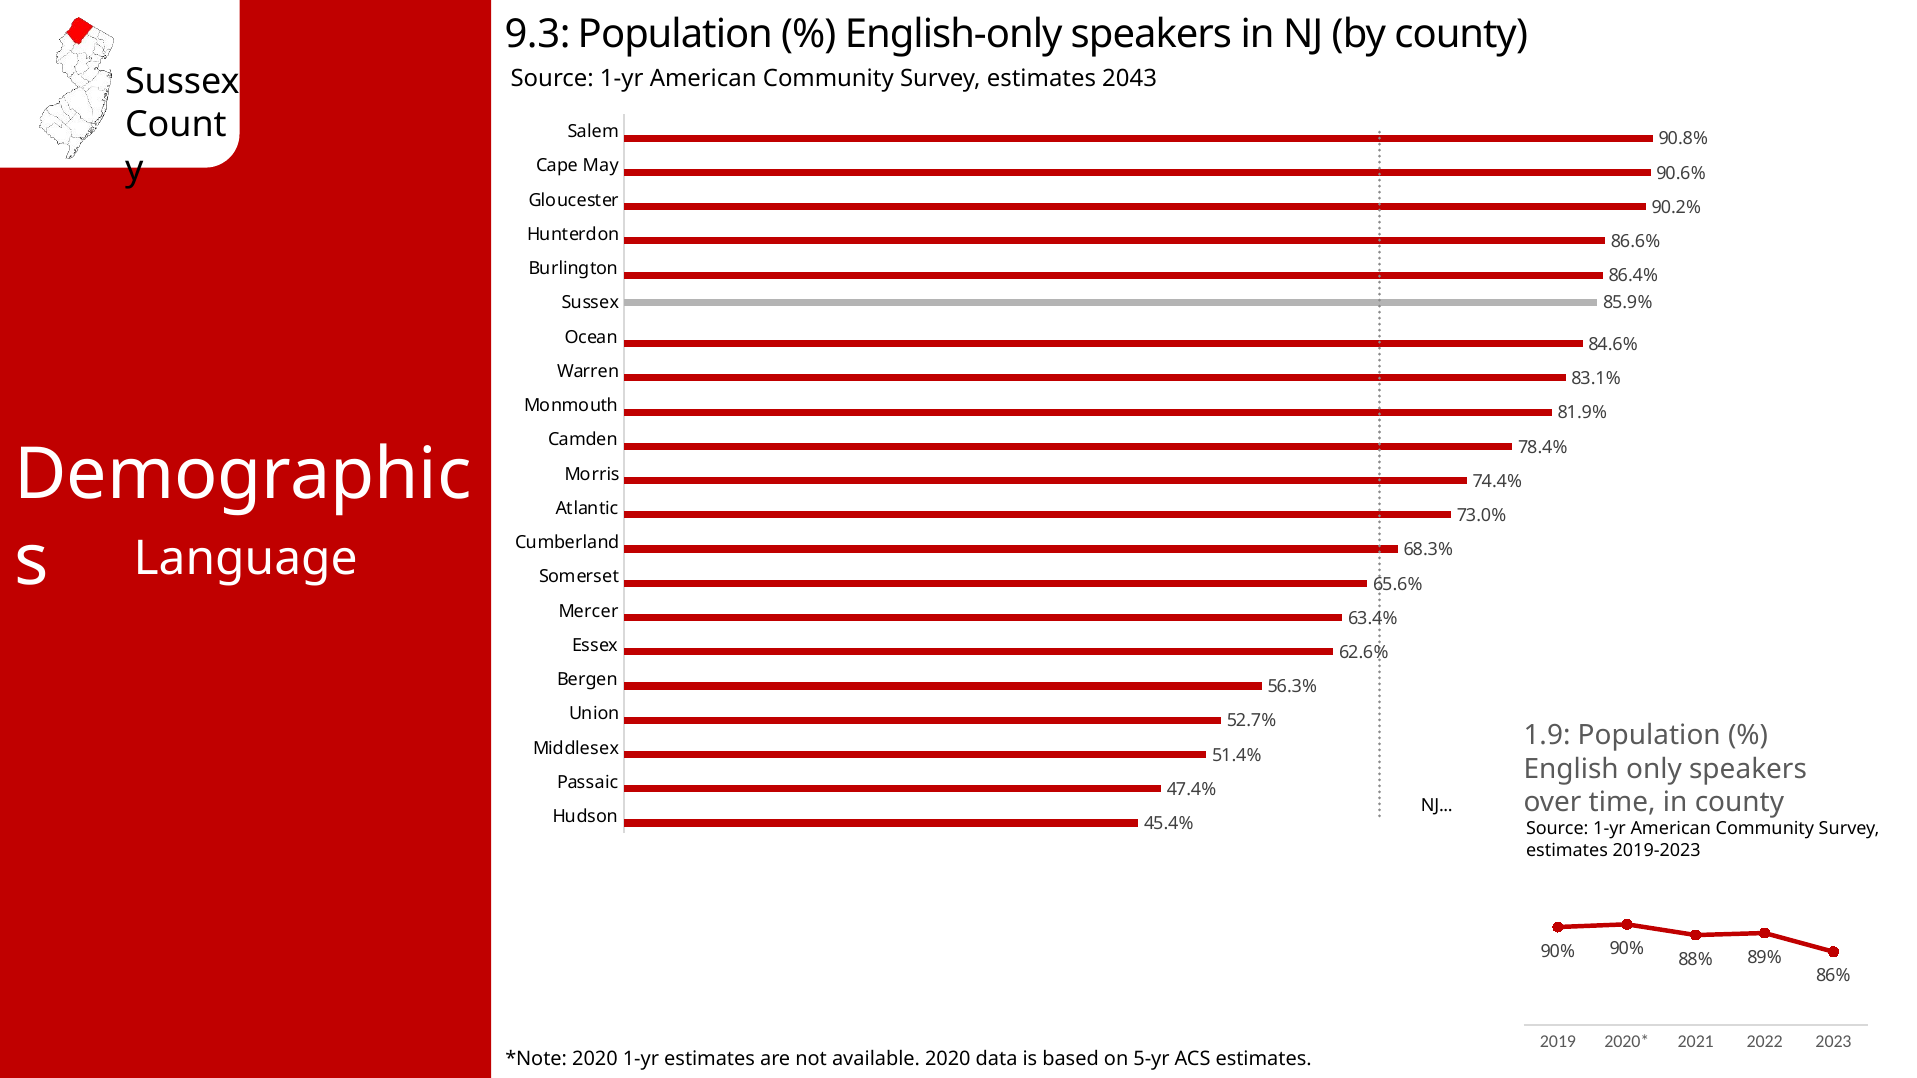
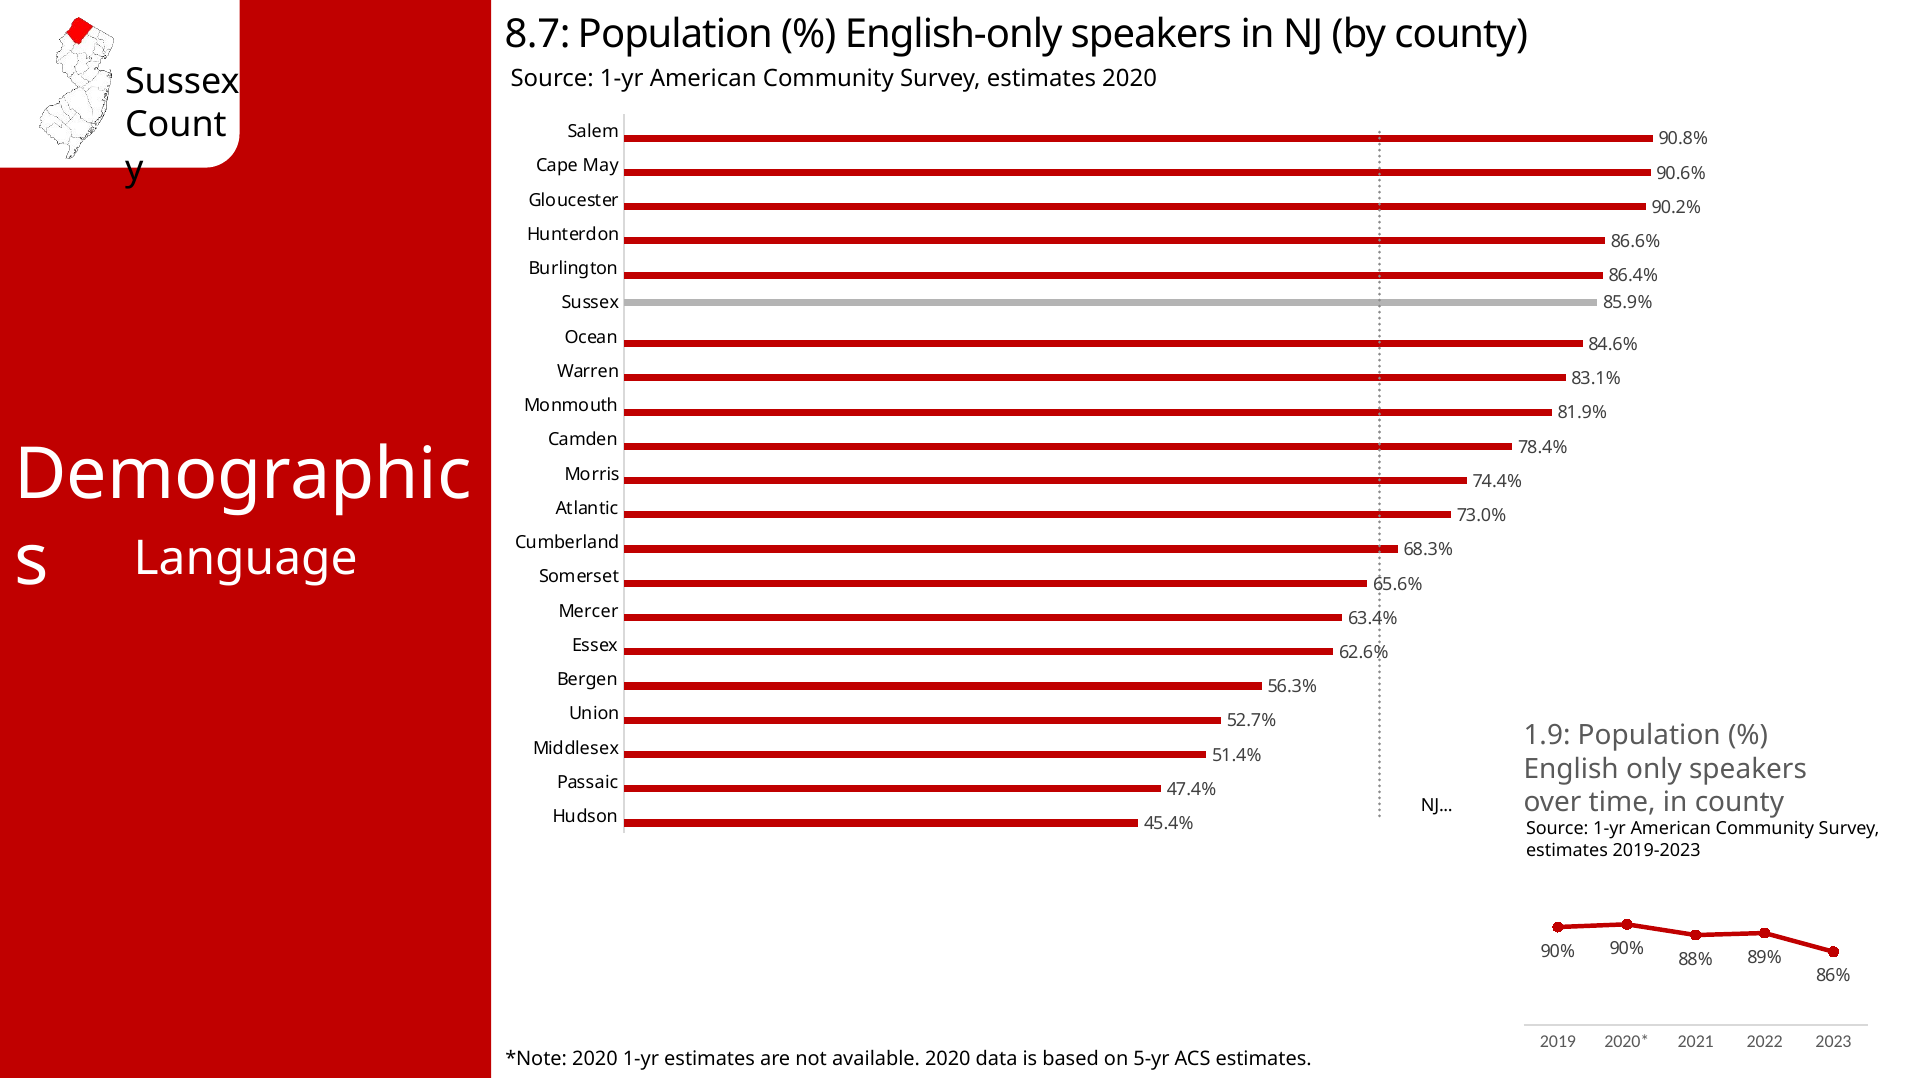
9.3: 9.3 -> 8.7 (537, 34)
estimates 2043: 2043 -> 2020 (1130, 79)
